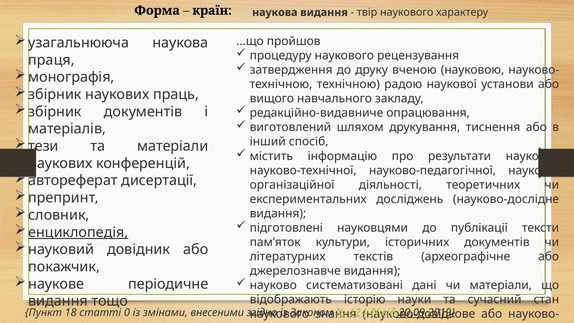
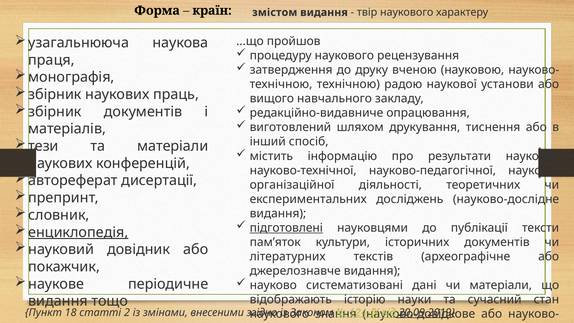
наукова: наукова -> змістом (275, 12)
підготовлені underline: none -> present (286, 228)
0: 0 -> 2 (127, 313)
